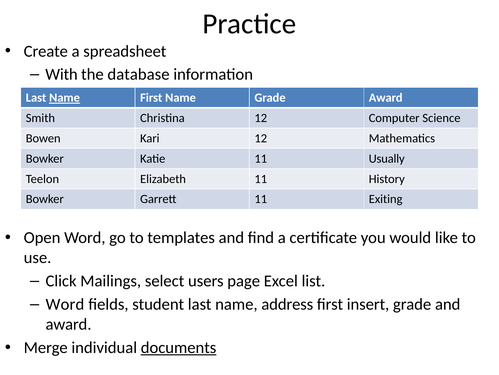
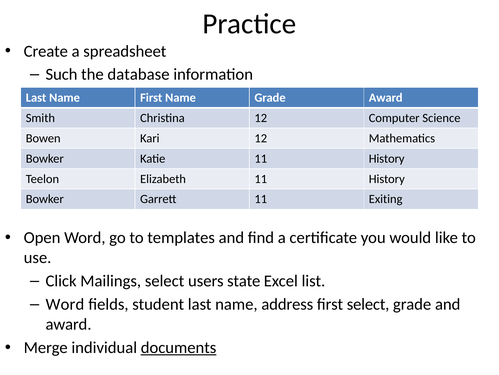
With: With -> Such (61, 74)
Name underline: present -> none (65, 98)
Katie 11 Usually: Usually -> History (387, 158)
page: page -> state (244, 281)
first insert: insert -> select (368, 304)
